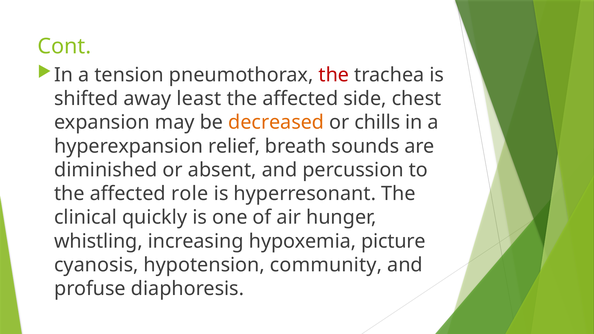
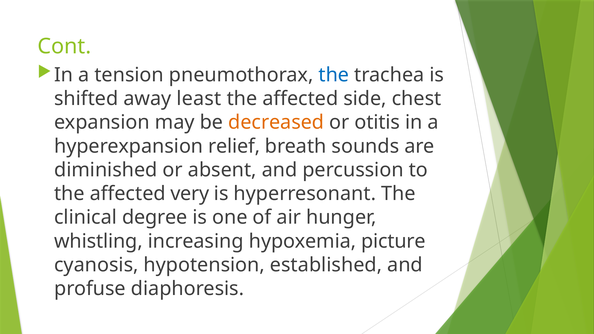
the colour: red -> blue (334, 75)
chills: chills -> otitis (377, 122)
role: role -> very (190, 194)
quickly: quickly -> degree (155, 217)
community: community -> established (326, 265)
